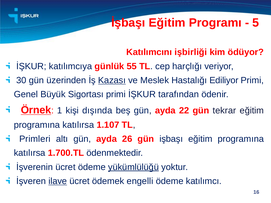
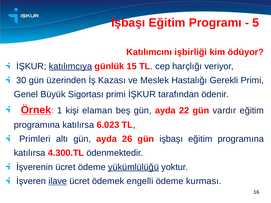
katılımcıya underline: none -> present (70, 66)
55: 55 -> 15 (132, 66)
Kazası underline: present -> none (112, 80)
Ediliyor: Ediliyor -> Gerekli (224, 80)
dışında: dışında -> elaman (97, 111)
tekrar: tekrar -> vardır (224, 111)
1.107: 1.107 -> 6.023 (108, 125)
1.700.TL: 1.700.TL -> 4.300.TL (66, 153)
katılımcı: katılımcı -> kurması (204, 181)
